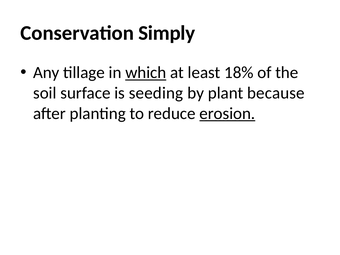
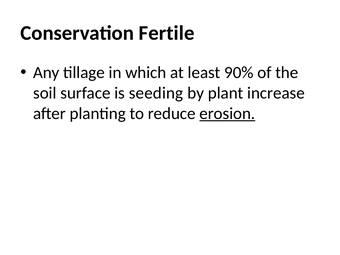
Simply: Simply -> Fertile (167, 33)
which underline: present -> none (146, 73)
18%: 18% -> 90% (239, 73)
because: because -> increase (276, 93)
